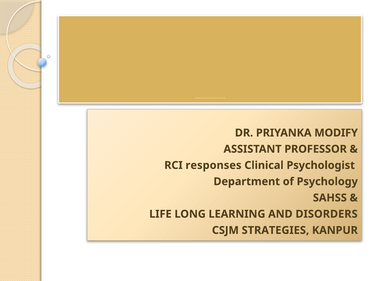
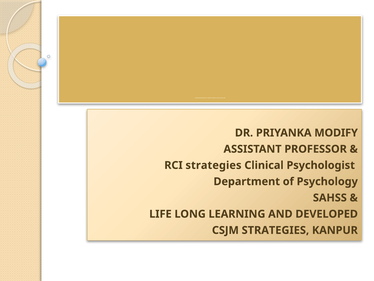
RCI responses: responses -> strategies (213, 165)
DISORDERS: DISORDERS -> DEVELOPED (327, 214)
